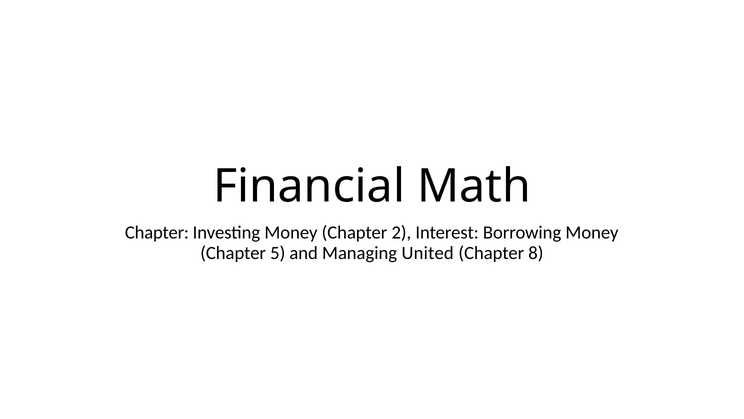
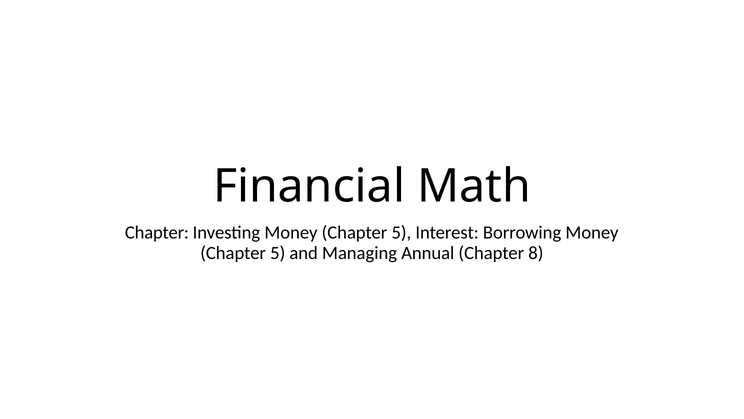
Investing Money Chapter 2: 2 -> 5 (401, 233)
United: United -> Annual (428, 253)
